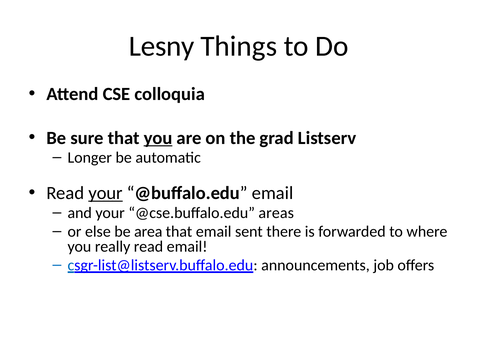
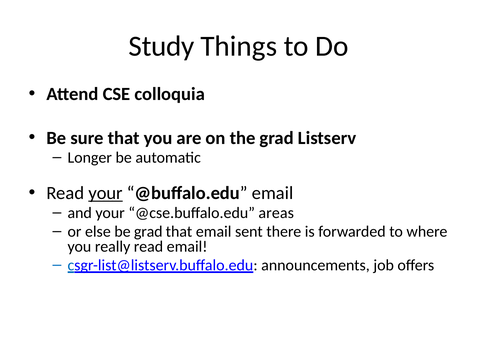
Lesny: Lesny -> Study (162, 46)
you underline: present -> none (158, 138)
be area: area -> grad (148, 232)
